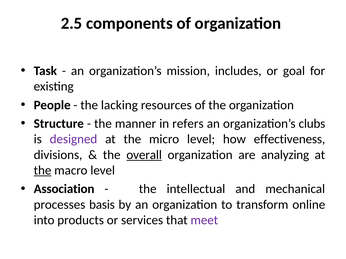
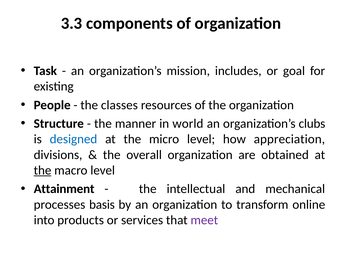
2.5: 2.5 -> 3.3 (72, 23)
lacking: lacking -> classes (119, 105)
refers: refers -> world (188, 124)
designed colour: purple -> blue (73, 139)
effectiveness: effectiveness -> appreciation (289, 139)
overall underline: present -> none (144, 155)
analyzing: analyzing -> obtained (285, 155)
Association: Association -> Attainment (64, 189)
